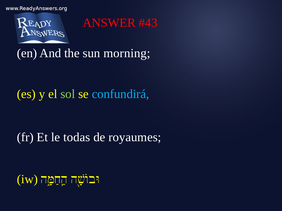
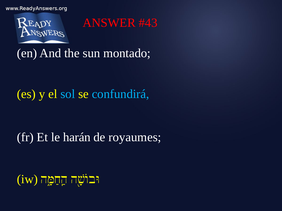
morning: morning -> montado (127, 53)
sol colour: light green -> light blue (68, 94)
todas: todas -> harán (77, 138)
